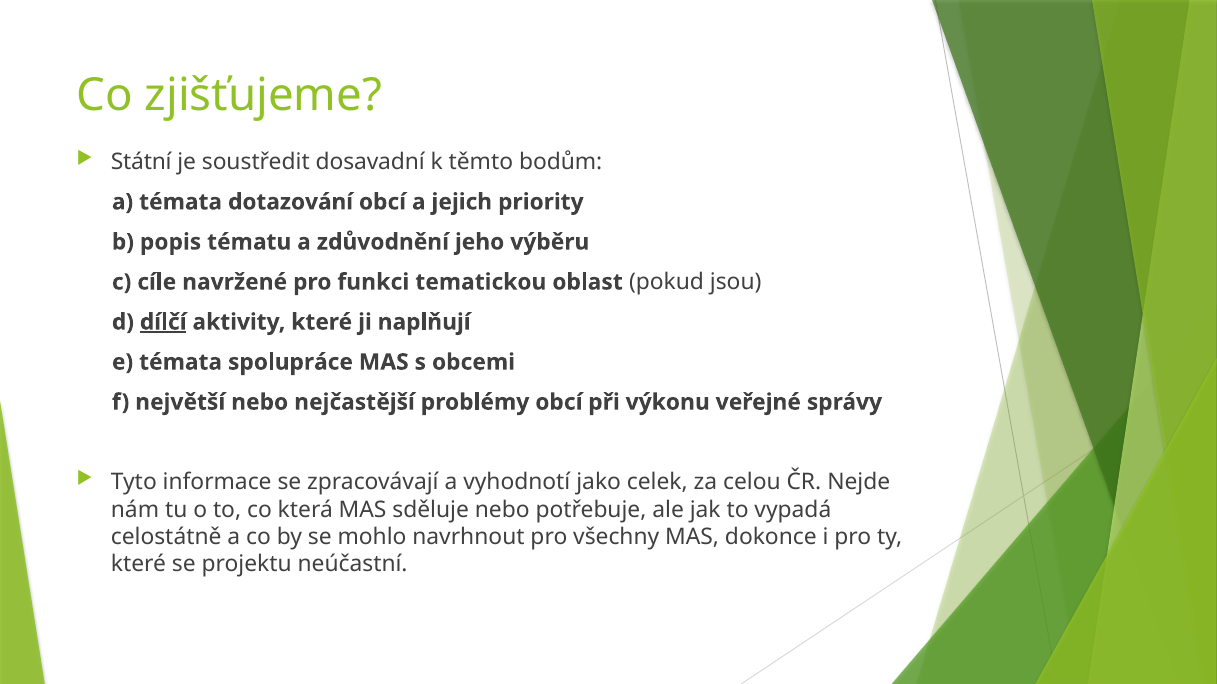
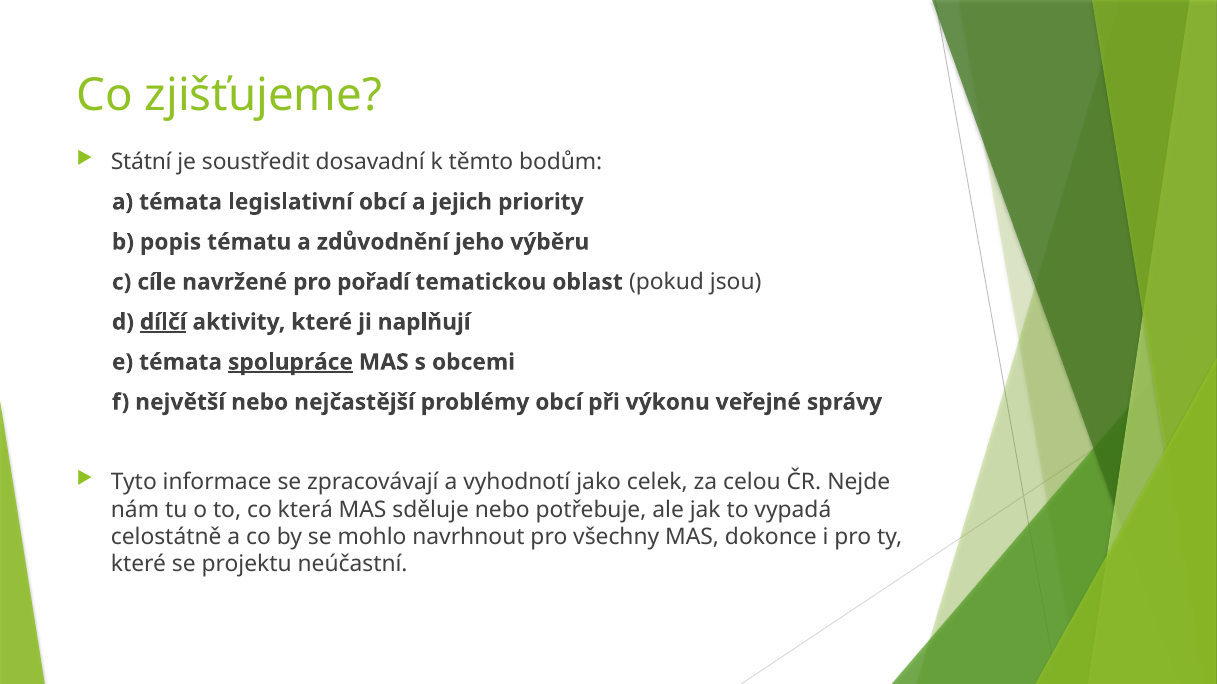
dotazování: dotazování -> legislativní (290, 202)
funkci: funkci -> pořadí (373, 282)
spolupráce underline: none -> present (290, 362)
